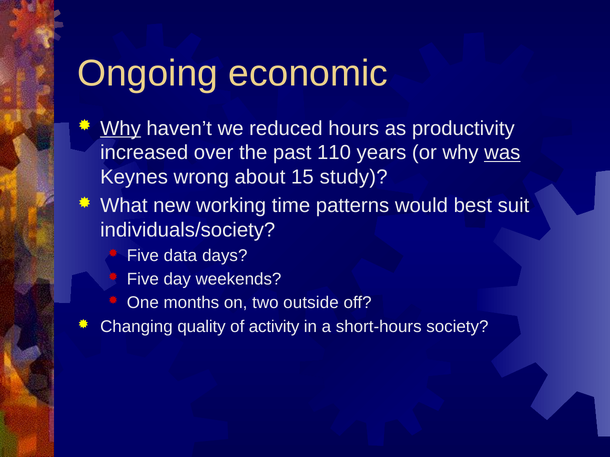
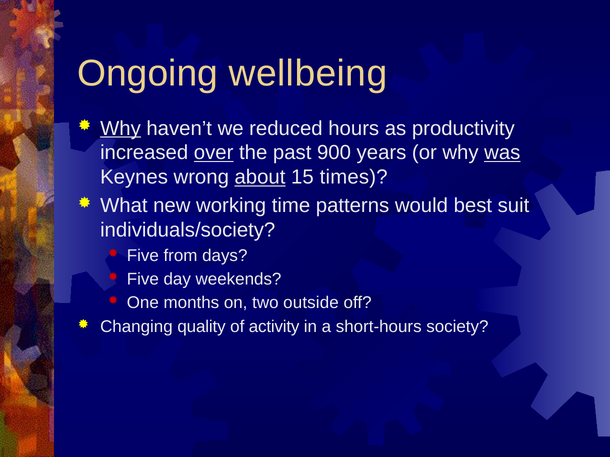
economic: economic -> wellbeing (308, 74)
over underline: none -> present (214, 153)
110: 110 -> 900 (334, 153)
about underline: none -> present (260, 177)
study: study -> times (354, 177)
data: data -> from (180, 256)
